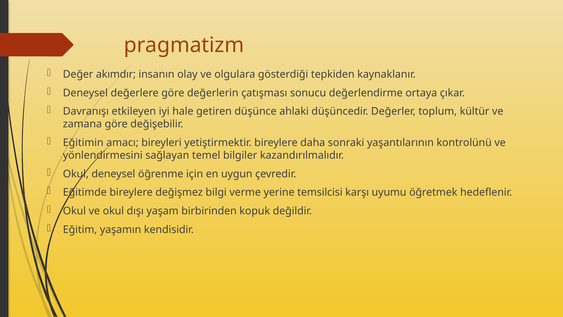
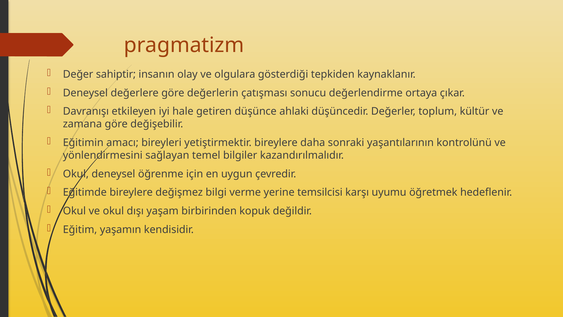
akımdır: akımdır -> sahiptir (116, 74)
